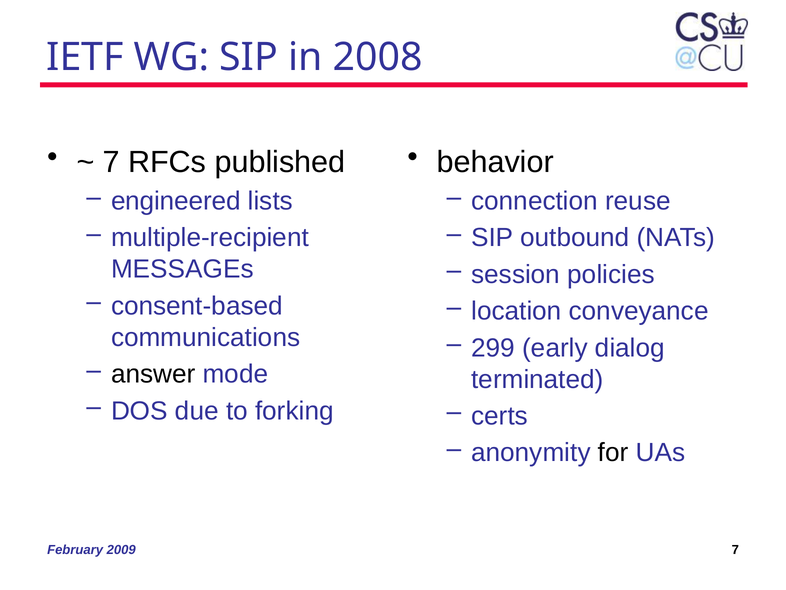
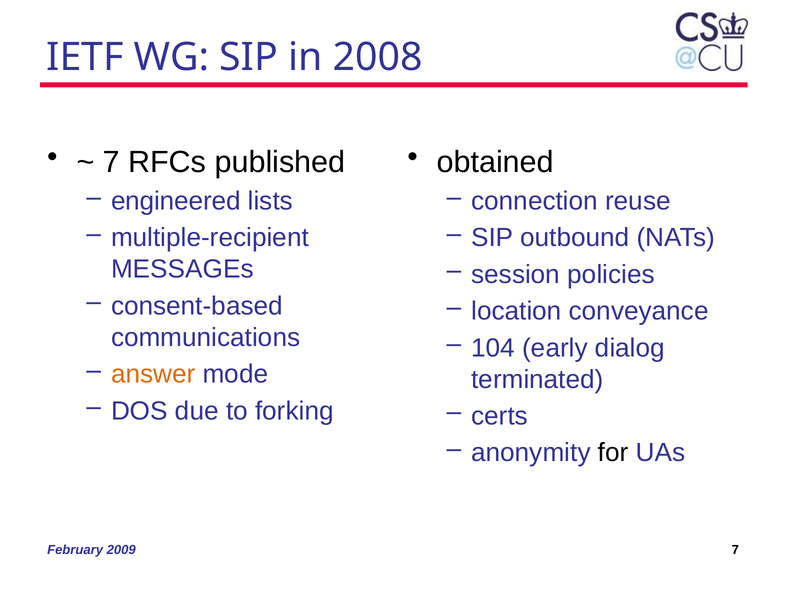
behavior: behavior -> obtained (495, 162)
299: 299 -> 104 (493, 348)
answer colour: black -> orange (153, 374)
